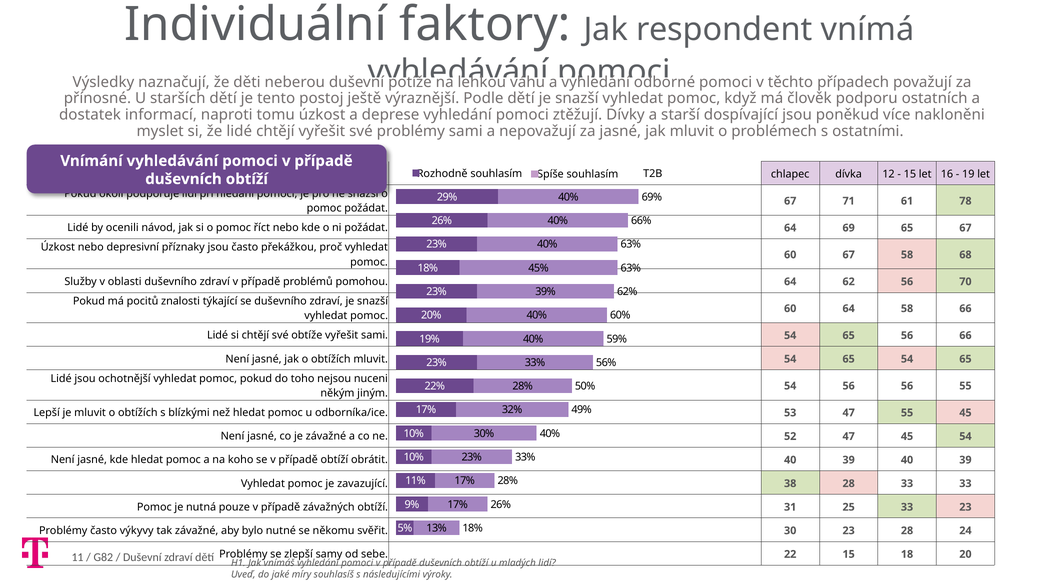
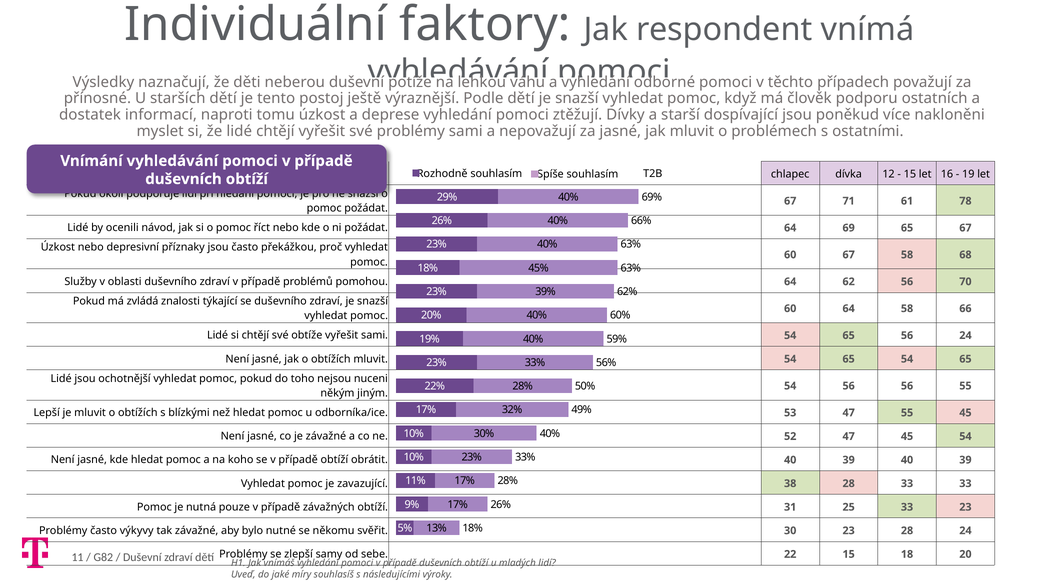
pocitů: pocitů -> zvládá (143, 301)
56 66: 66 -> 24 (965, 336)
